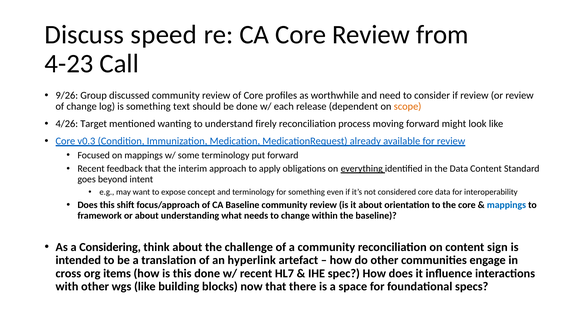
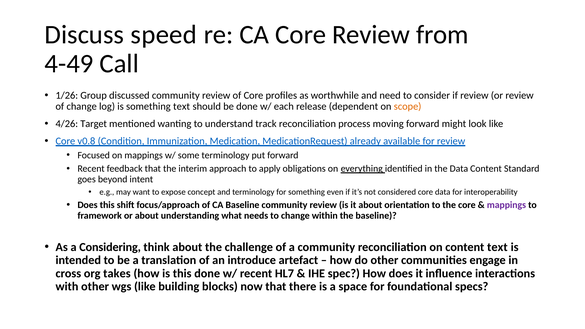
4-23: 4-23 -> 4-49 (69, 64)
9/26: 9/26 -> 1/26 (67, 95)
firely: firely -> track (266, 124)
v0.3: v0.3 -> v0.8 (86, 141)
mappings colour: blue -> purple (506, 205)
content sign: sign -> text (497, 247)
hyperlink: hyperlink -> introduce (252, 260)
items: items -> takes (117, 273)
